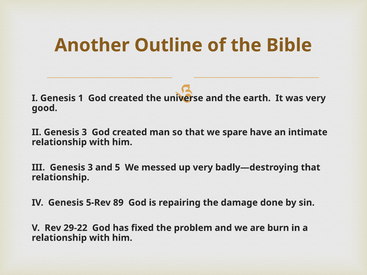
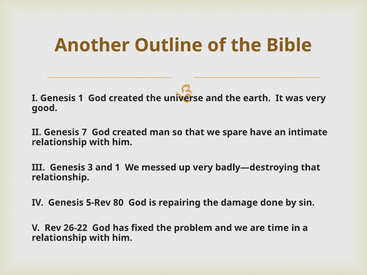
II Genesis 3: 3 -> 7 (84, 132)
and 5: 5 -> 1 (117, 168)
89: 89 -> 80 (118, 203)
29-22: 29-22 -> 26-22 (75, 228)
burn: burn -> time (278, 228)
